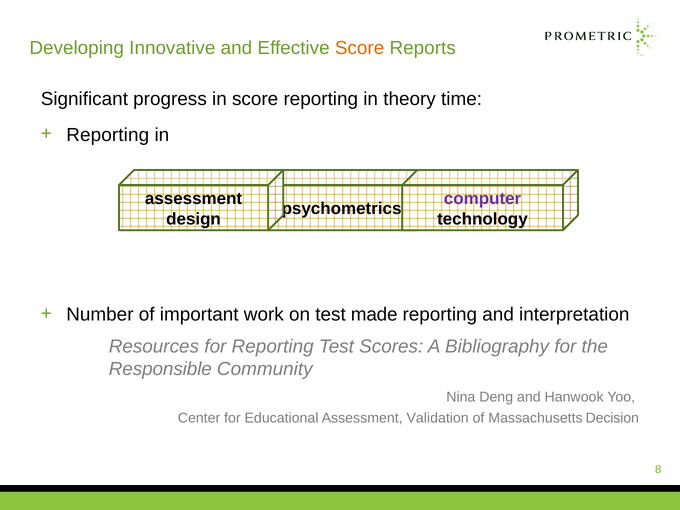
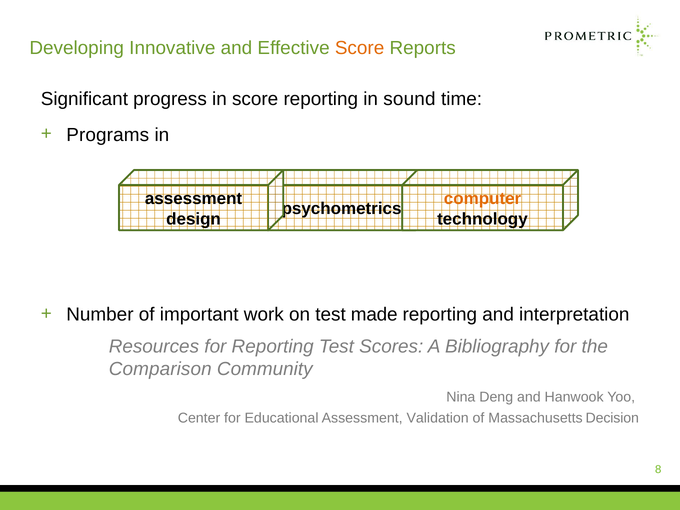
theory: theory -> sound (409, 99)
Reporting: Reporting -> Programs (108, 135)
computer colour: purple -> orange (483, 199)
Responsible: Responsible -> Comparison (160, 369)
